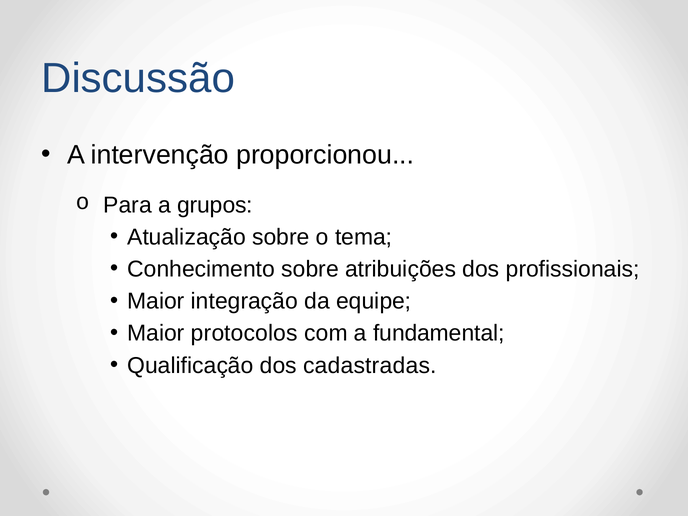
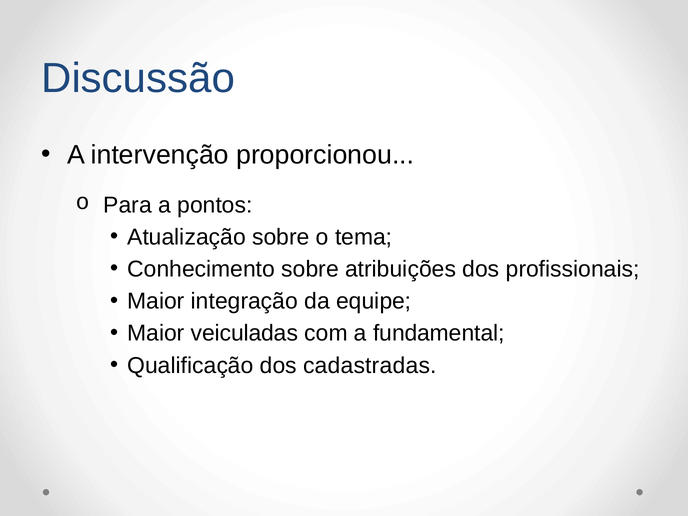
grupos: grupos -> pontos (215, 205)
protocolos: protocolos -> veiculadas (244, 333)
